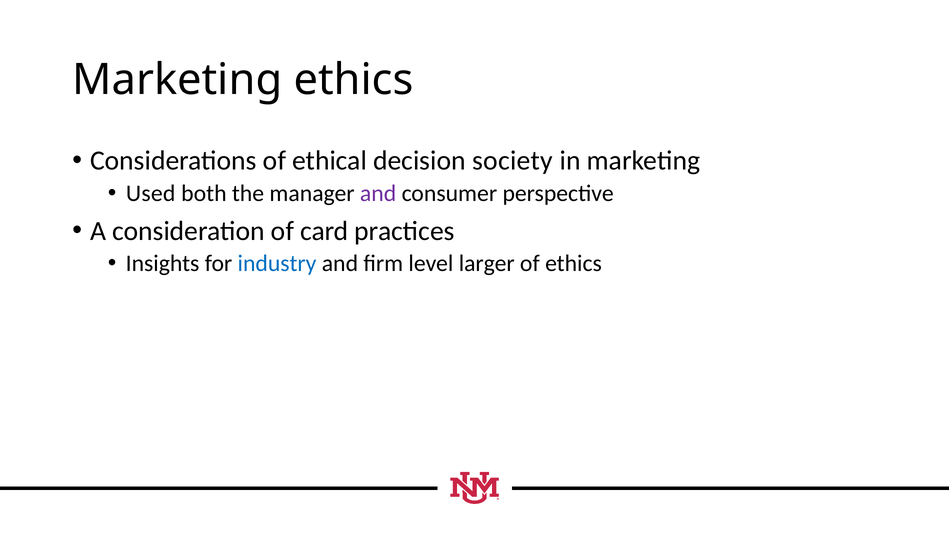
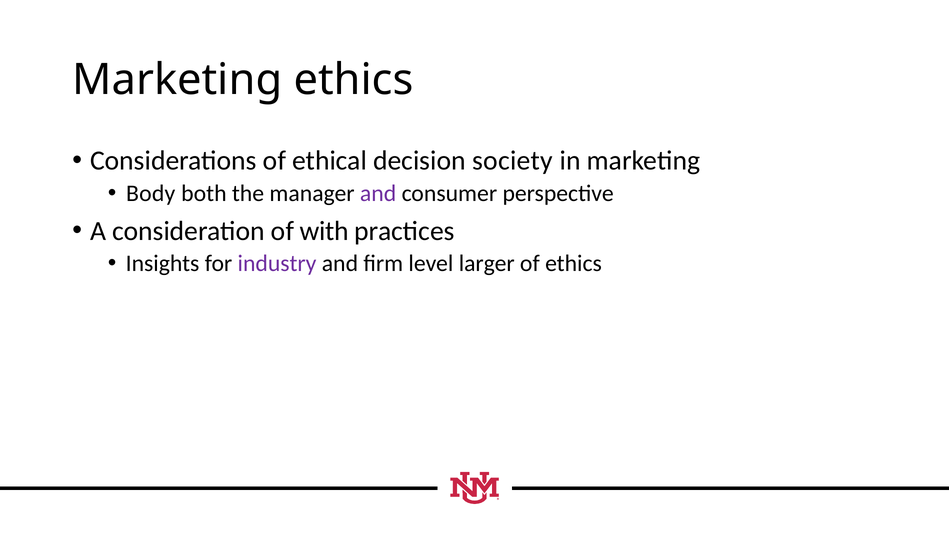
Used: Used -> Body (151, 193)
card: card -> with (324, 231)
industry colour: blue -> purple (277, 263)
